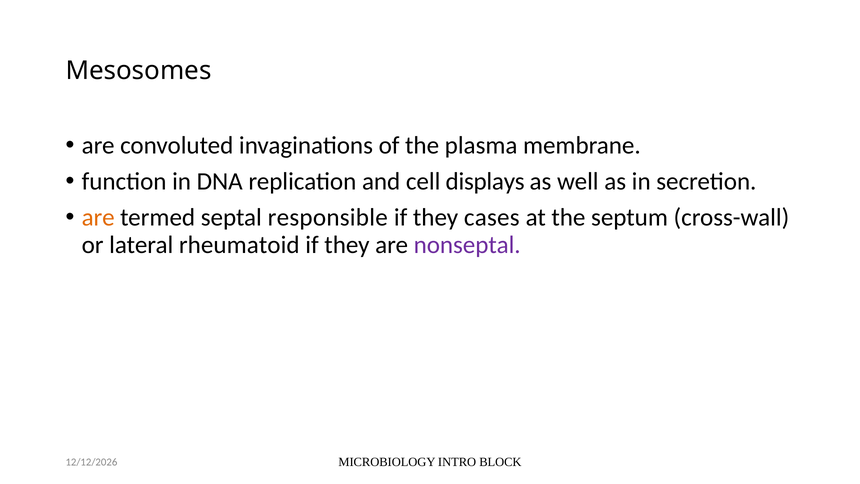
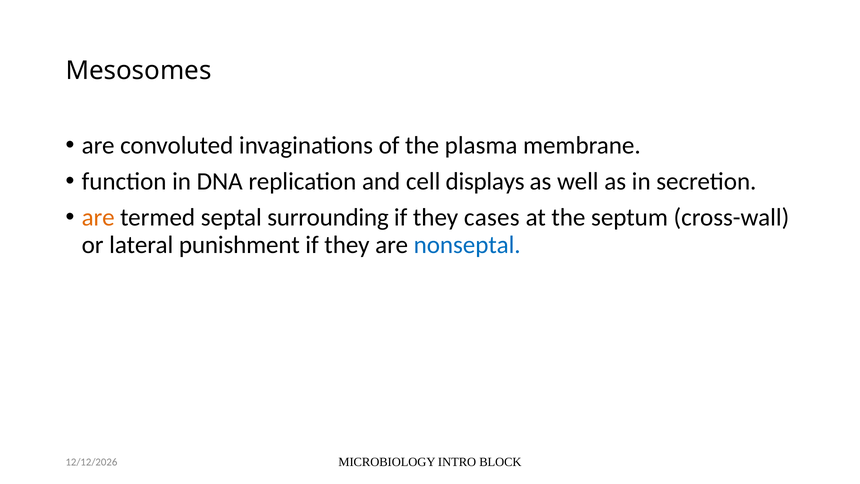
responsible: responsible -> surrounding (328, 218)
rheumatoid: rheumatoid -> punishment (239, 245)
nonseptal colour: purple -> blue (467, 245)
